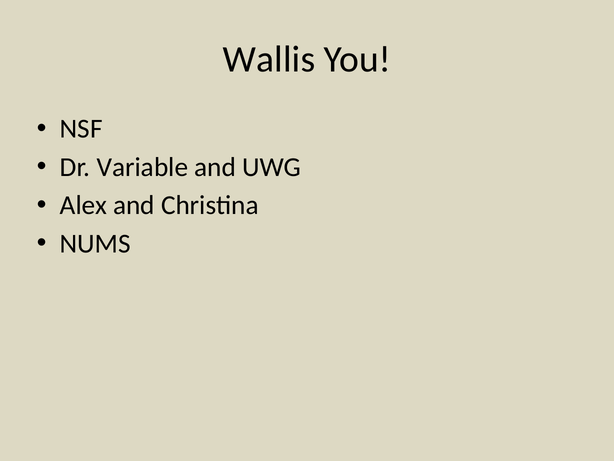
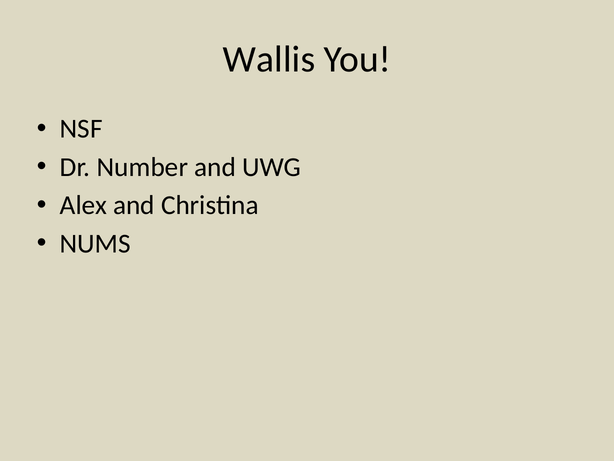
Variable: Variable -> Number (142, 167)
